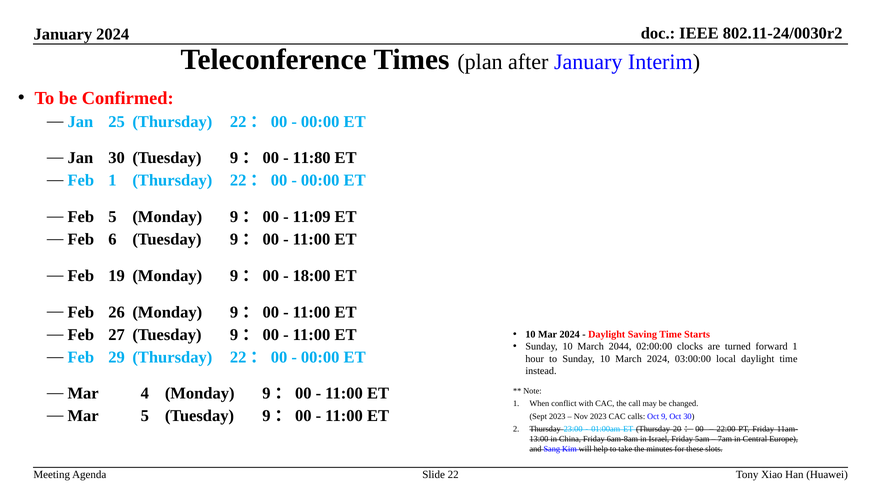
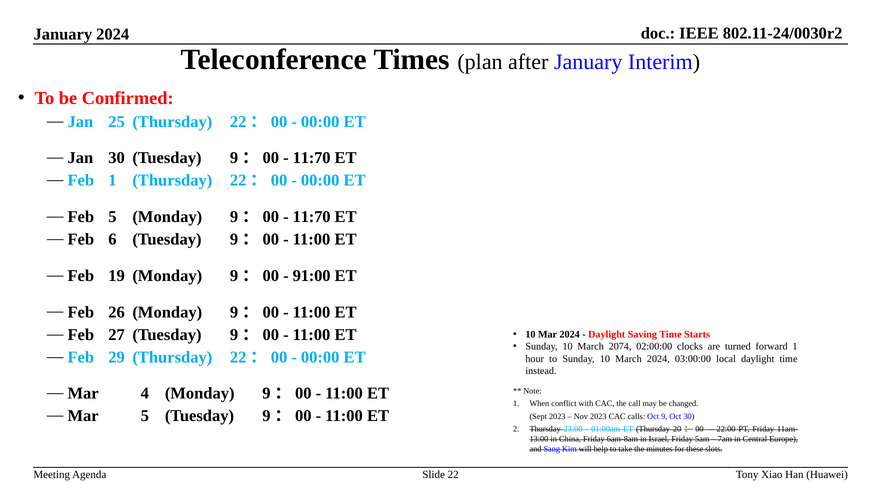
11:80: 11:80 -> 11:70 (312, 158)
11:09: 11:09 -> 11:70 (312, 217)
18:00: 18:00 -> 91:00 (312, 276)
2044: 2044 -> 2074 (620, 347)
